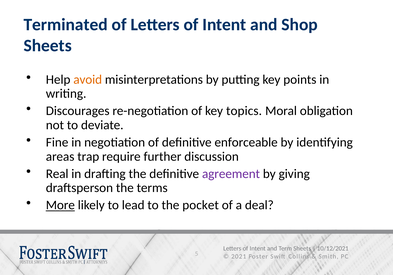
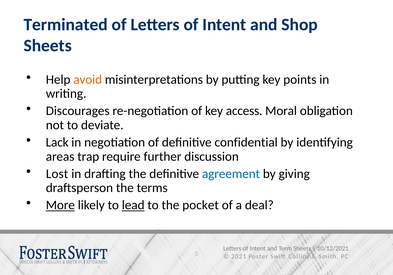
topics: topics -> access (244, 111)
Fine: Fine -> Lack (57, 142)
enforceable: enforceable -> confidential (246, 142)
Real: Real -> Lost (57, 174)
agreement colour: purple -> blue (231, 174)
lead underline: none -> present (133, 205)
